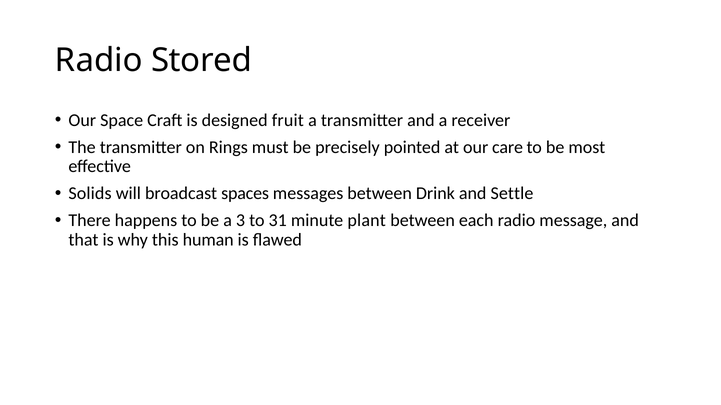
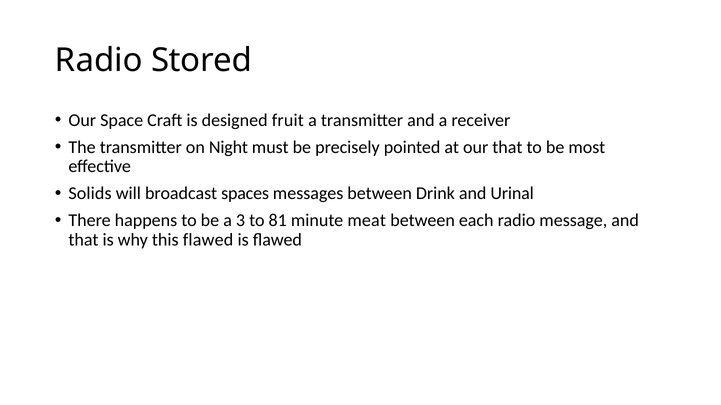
Rings: Rings -> Night (228, 147)
our care: care -> that (507, 147)
Settle: Settle -> Urinal (512, 194)
31: 31 -> 81 (278, 221)
plant: plant -> meat (367, 221)
this human: human -> flawed (208, 240)
